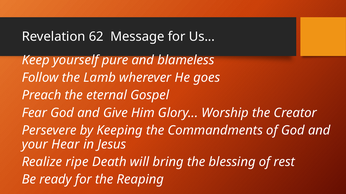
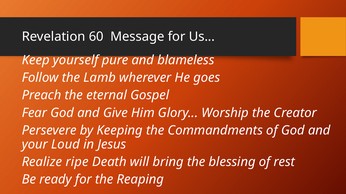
62: 62 -> 60 (96, 37)
Hear: Hear -> Loud (66, 145)
